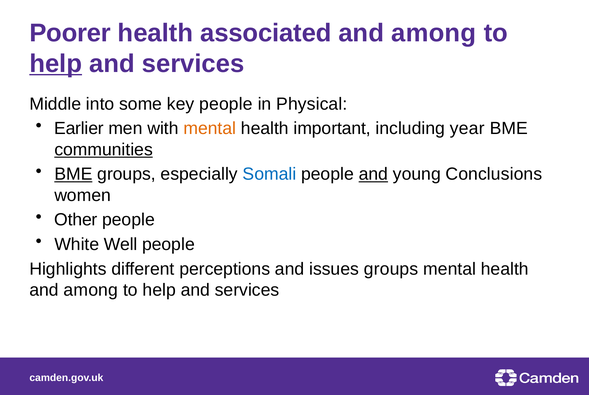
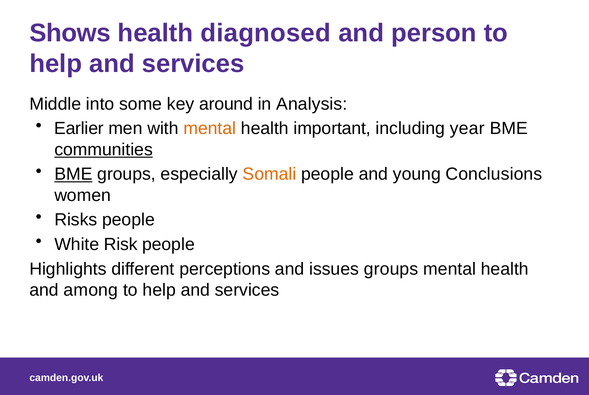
Poorer: Poorer -> Shows (70, 33)
associated: associated -> diagnosed (266, 33)
among: among -> person (434, 33)
help underline: present -> none (56, 64)
key people: people -> around (226, 104)
Physical: Physical -> Analysis (312, 104)
Somali colour: blue -> orange (269, 174)
and underline: present -> none (373, 174)
Other: Other -> Risks (76, 220)
Well: Well -> Risk (121, 244)
